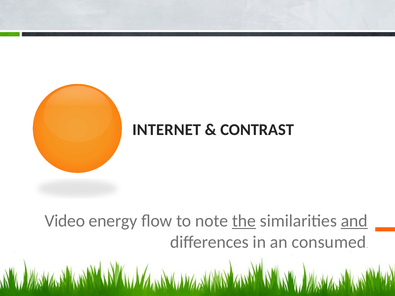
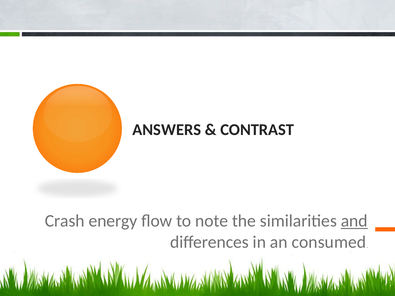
INTERNET: INTERNET -> ANSWERS (167, 130)
Video: Video -> Crash (65, 221)
the underline: present -> none (244, 221)
